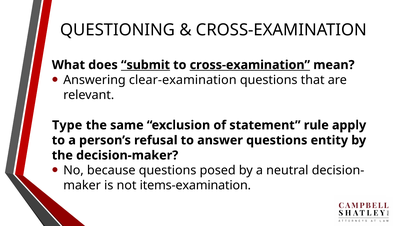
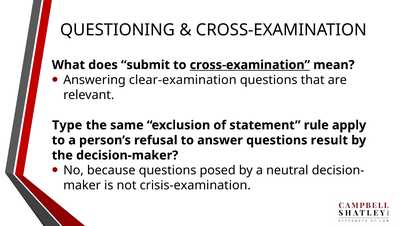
submit underline: present -> none (145, 65)
entity: entity -> result (329, 140)
items-examination: items-examination -> crisis-examination (195, 185)
